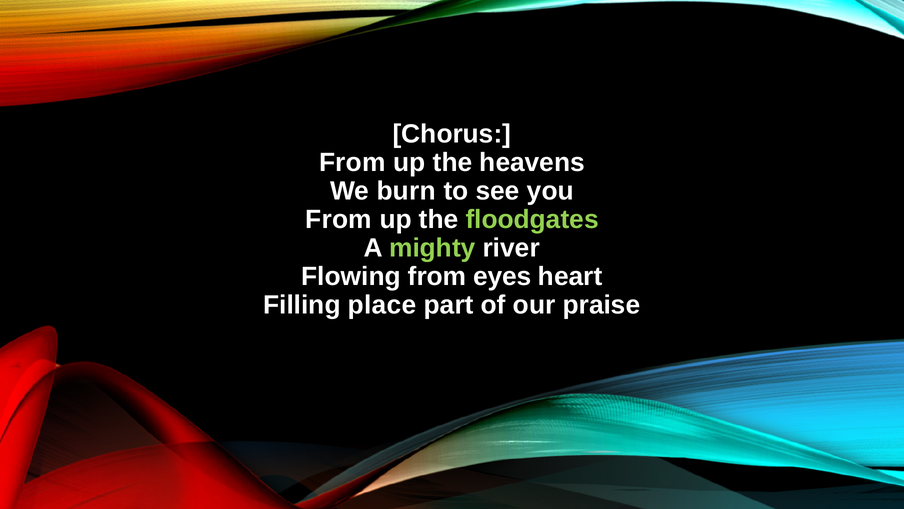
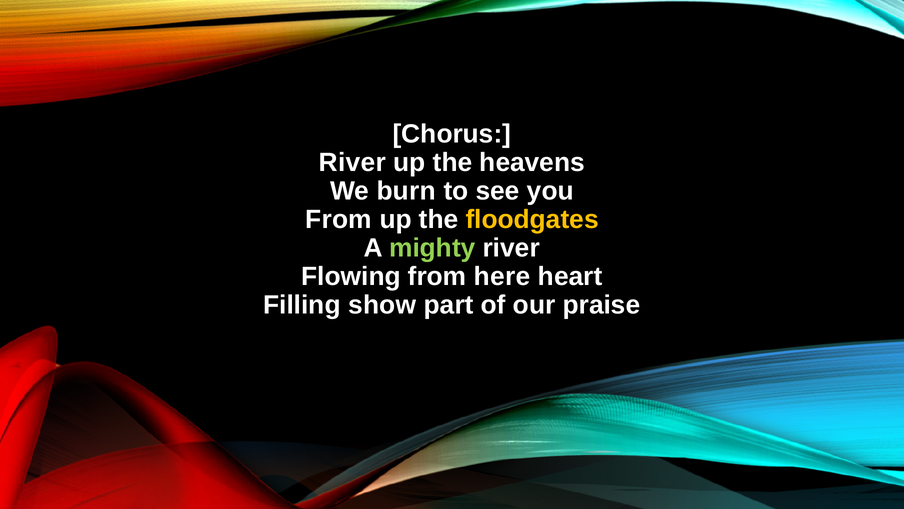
From: From -> River (352, 163)
floodgates colour: light green -> yellow (532, 219)
eyes: eyes -> here (502, 276)
place: place -> show (382, 305)
